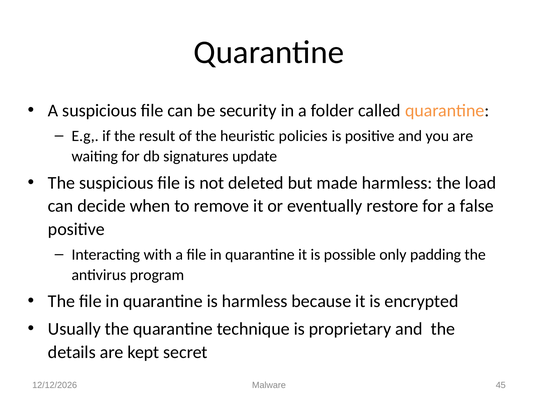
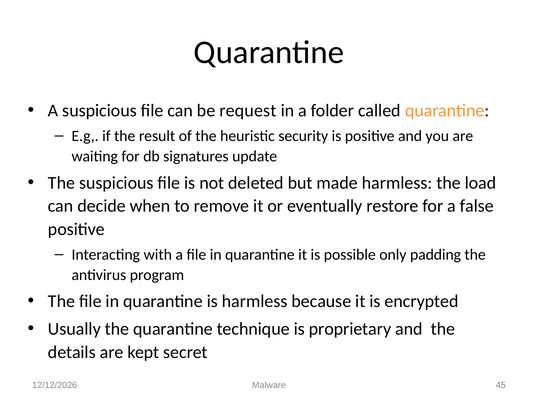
security: security -> request (248, 111)
policies: policies -> security (303, 136)
